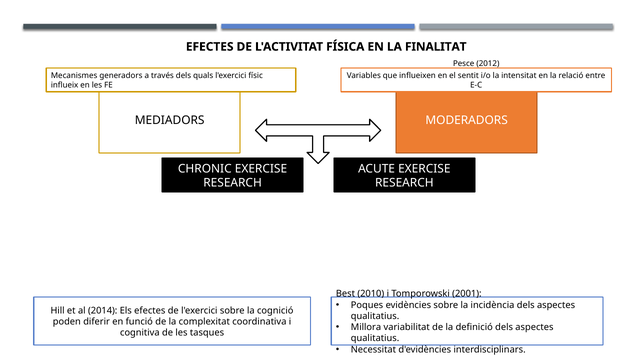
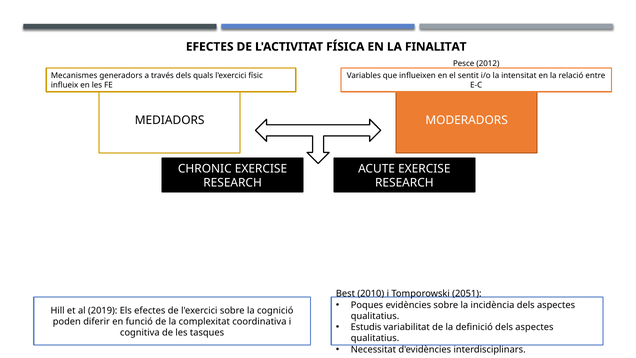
2001: 2001 -> 2051 (467, 294)
2014: 2014 -> 2019 (103, 310)
Millora: Millora -> Estudis (366, 327)
